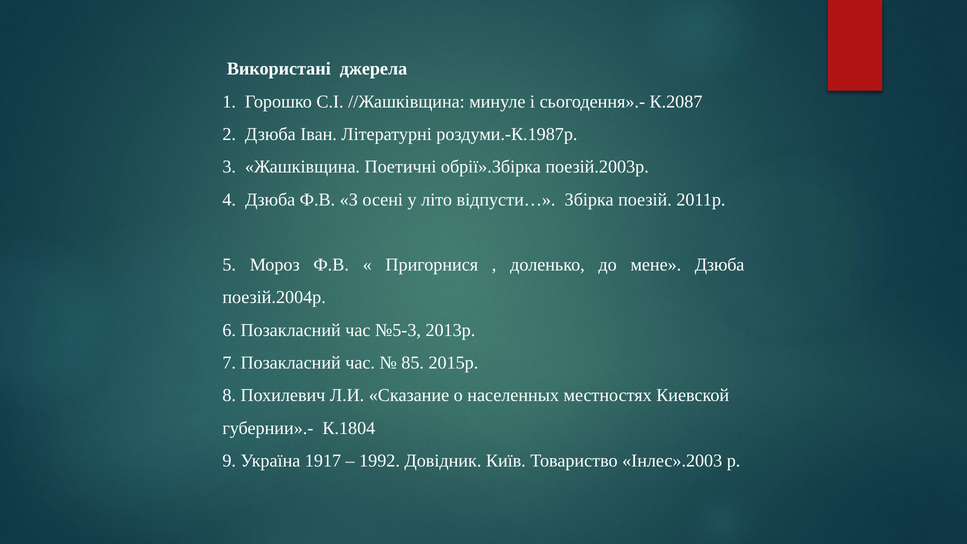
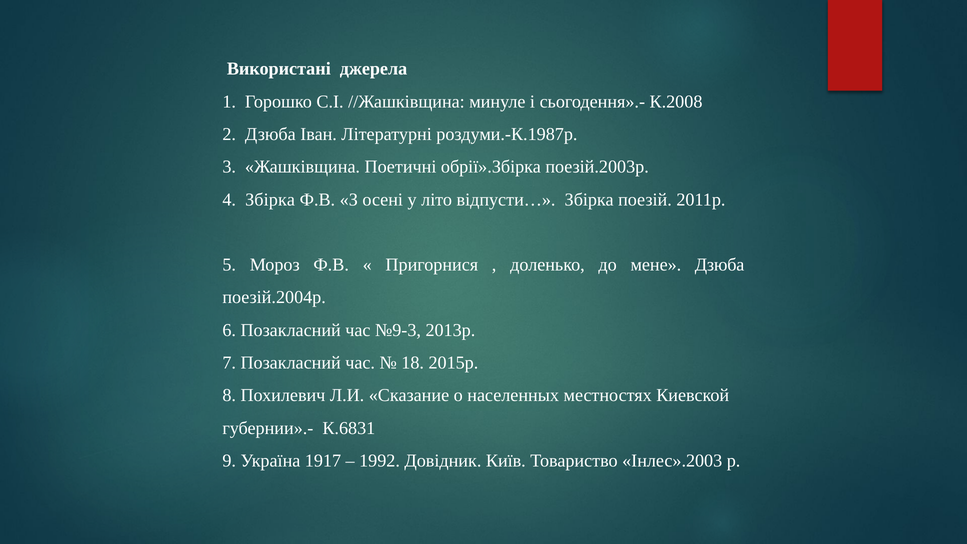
К.2087: К.2087 -> К.2008 (676, 102)
4 Дзюба: Дзюба -> Збірка (270, 200)
№5-3: №5-3 -> №9-3 (398, 330)
85: 85 -> 18 (413, 363)
К.1804: К.1804 -> К.6831 (349, 428)
